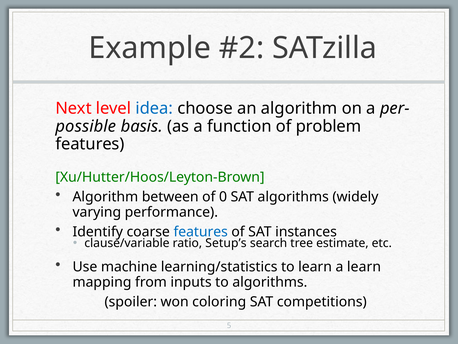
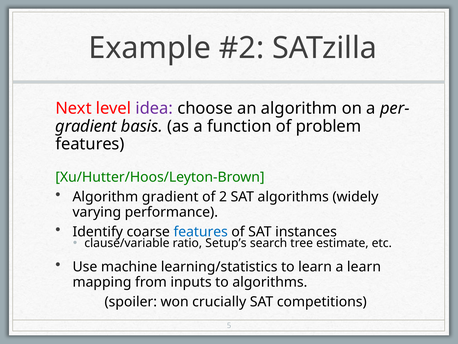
idea colour: blue -> purple (154, 108)
possible: possible -> gradient (86, 126)
Algorithm between: between -> gradient (170, 197)
0: 0 -> 2 (223, 197)
coloring: coloring -> crucially (219, 301)
